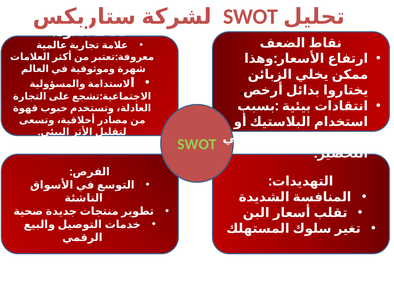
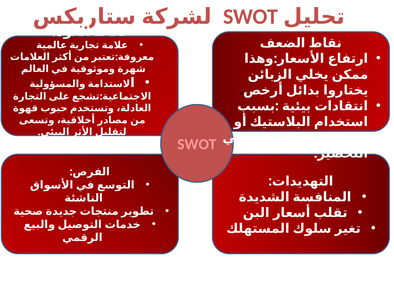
SWOT colour: light green -> pink (197, 144)
